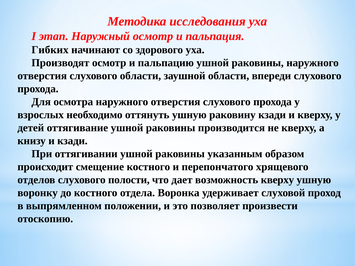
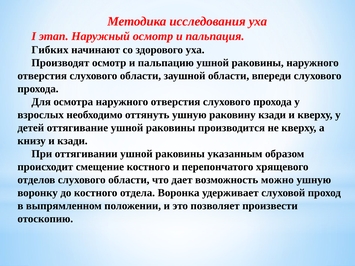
отделов слухового полости: полости -> области (129, 180)
возможность кверху: кверху -> можно (277, 180)
